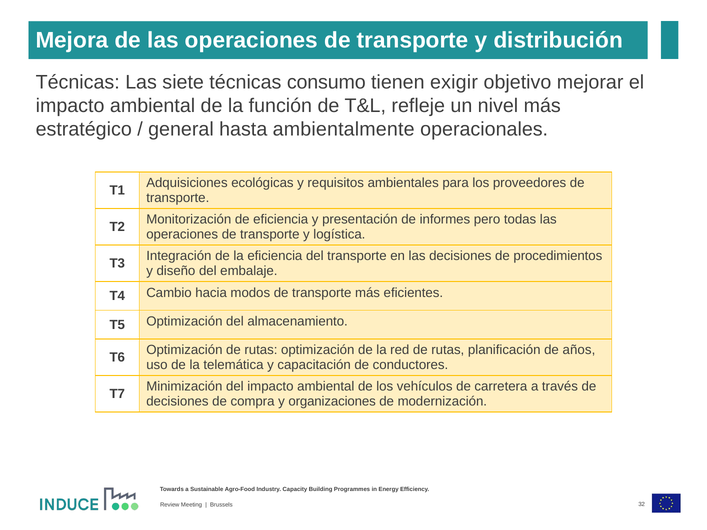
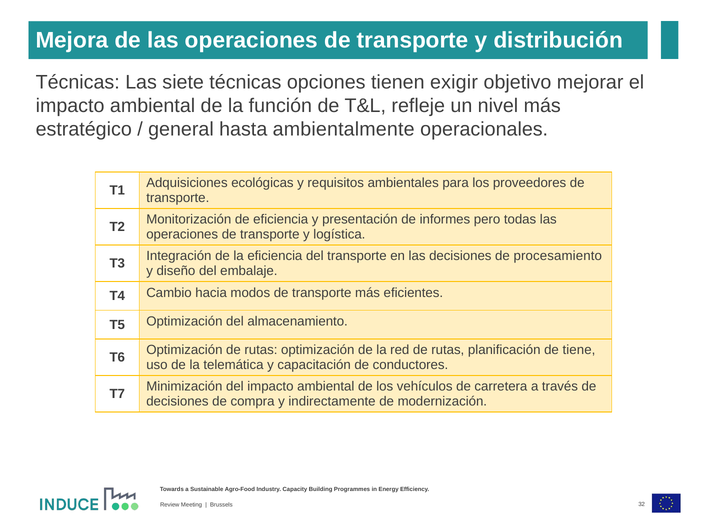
consumo: consumo -> opciones (326, 82)
procedimientos: procedimientos -> procesamiento (558, 256)
años: años -> tiene (579, 350)
organizaciones: organizaciones -> indirectamente (332, 402)
